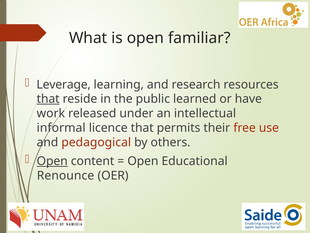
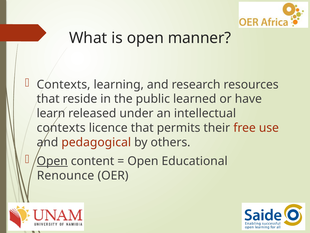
familiar: familiar -> manner (199, 38)
Leverage: Leverage -> Contexts (64, 84)
that underline: present -> none (48, 99)
work: work -> learn (51, 113)
informal: informal -> contexts (61, 128)
